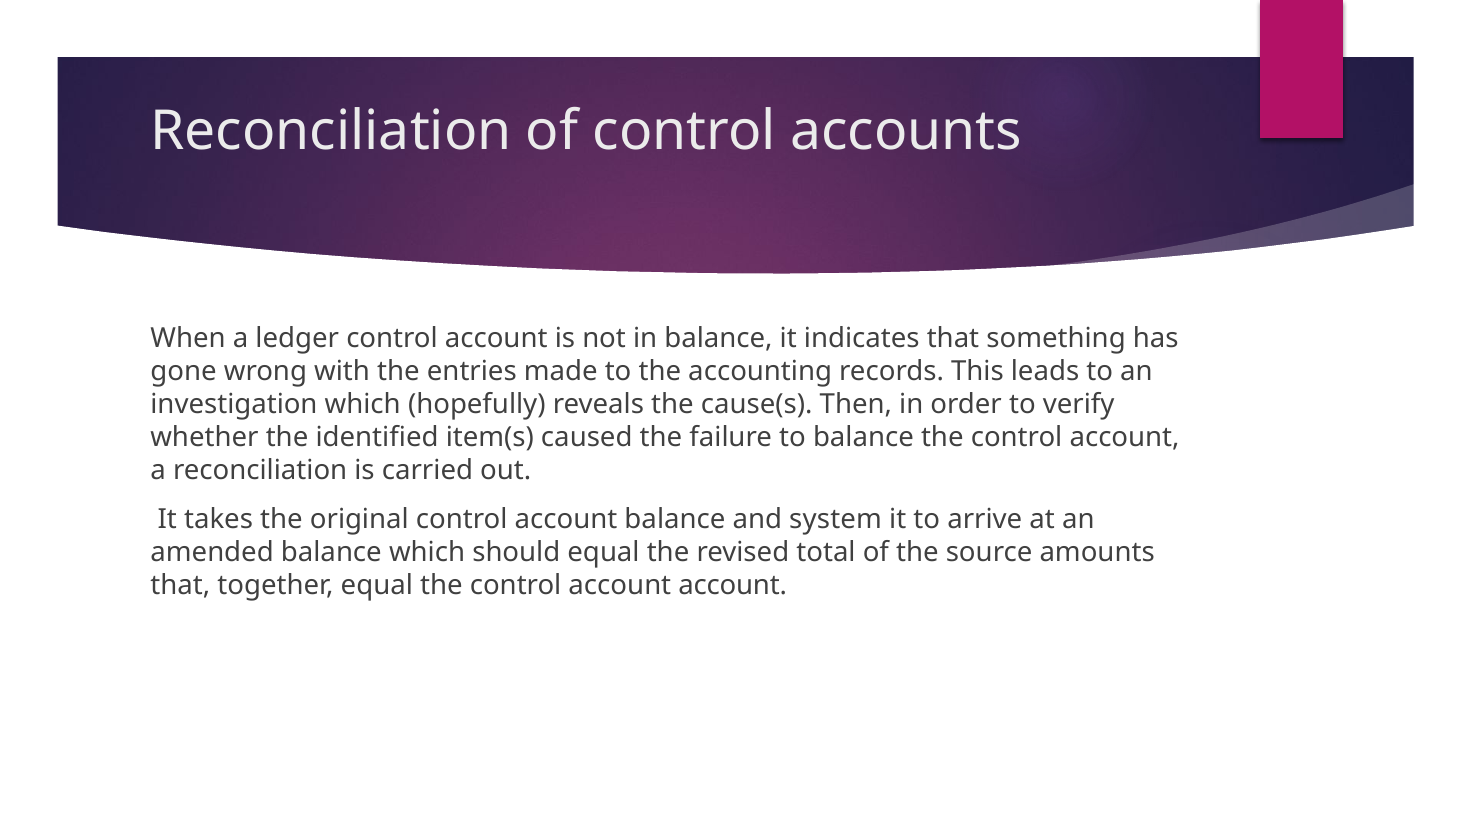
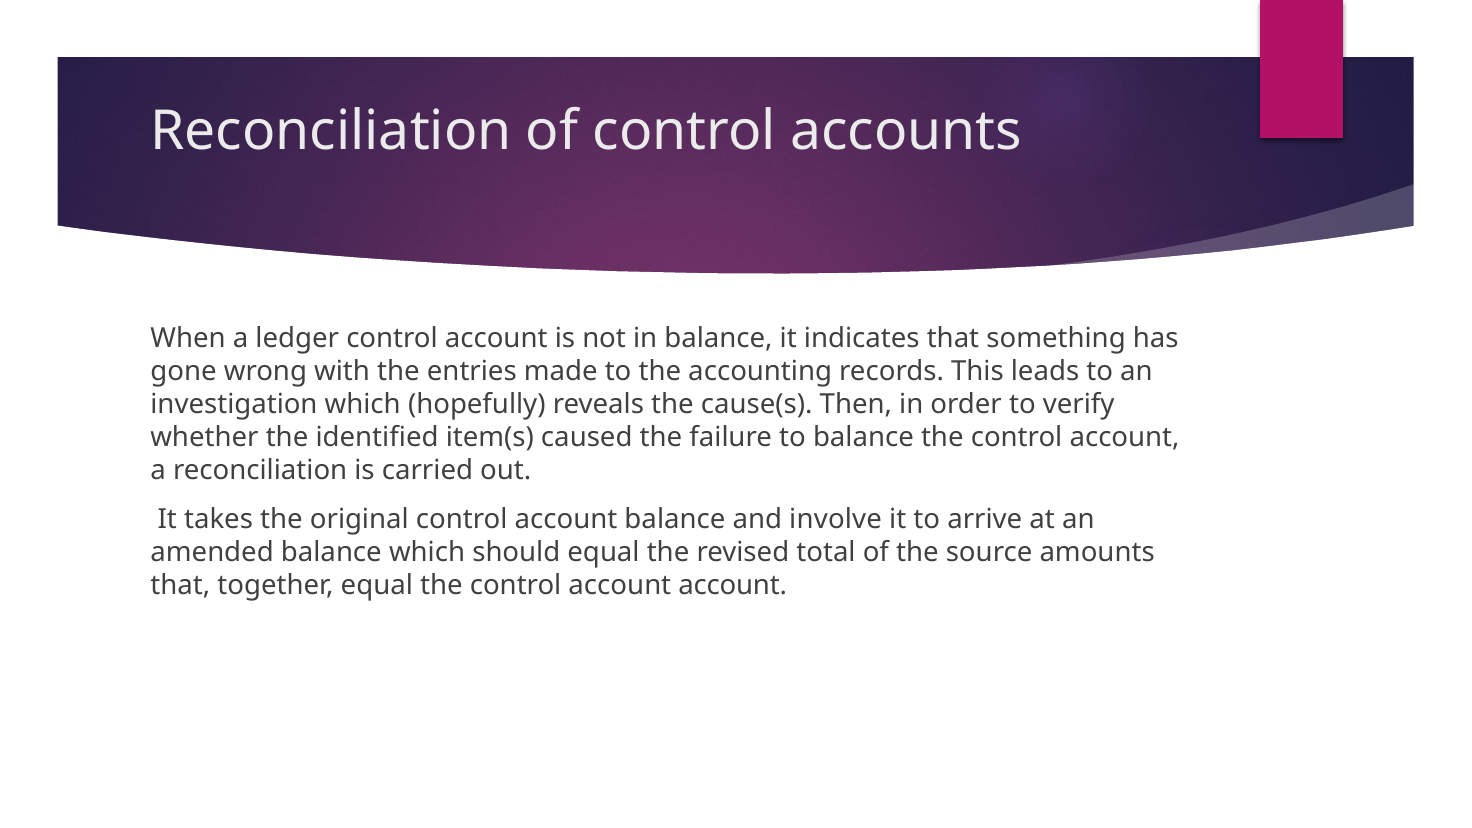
system: system -> involve (836, 519)
